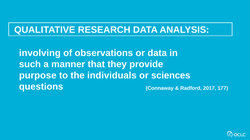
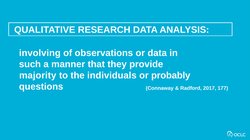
purpose: purpose -> majority (38, 76)
sciences: sciences -> probably (171, 76)
